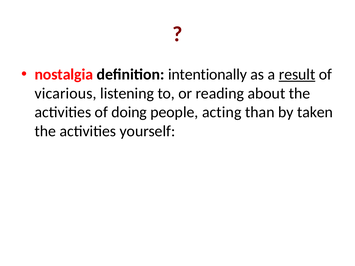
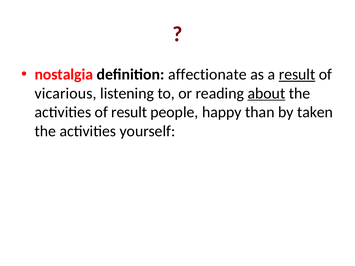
intentionally: intentionally -> affectionate (207, 74)
about underline: none -> present (266, 93)
of doing: doing -> result (129, 112)
acting: acting -> happy (222, 112)
